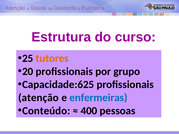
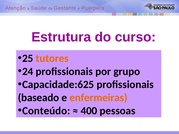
20: 20 -> 24 (28, 72)
atenção: atenção -> baseado (39, 98)
enfermeiras colour: blue -> orange (98, 98)
